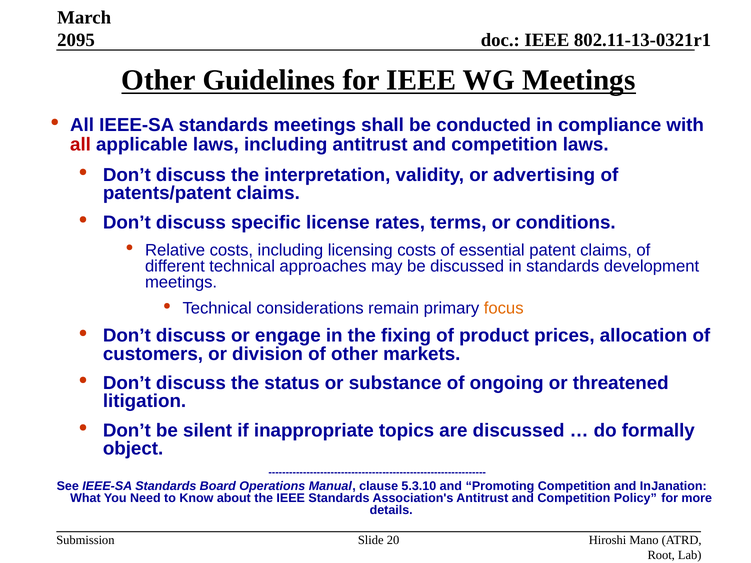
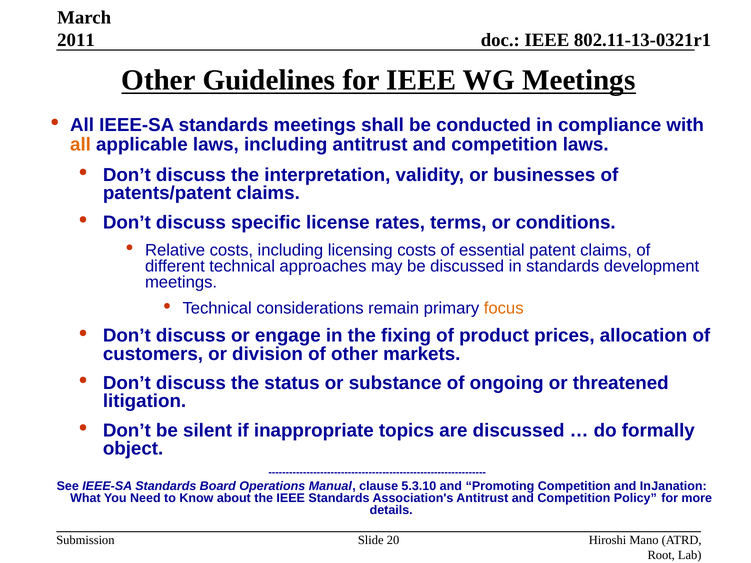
2095: 2095 -> 2011 (76, 40)
all colour: red -> orange (80, 145)
advertising: advertising -> businesses (544, 175)
